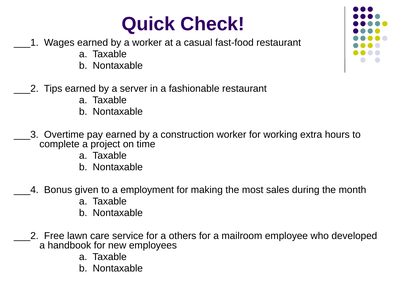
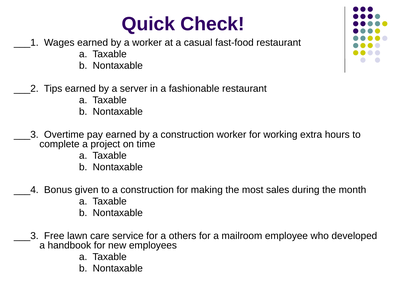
to a employment: employment -> construction (147, 190)
___2: ___2 -> ___3 (26, 236)
